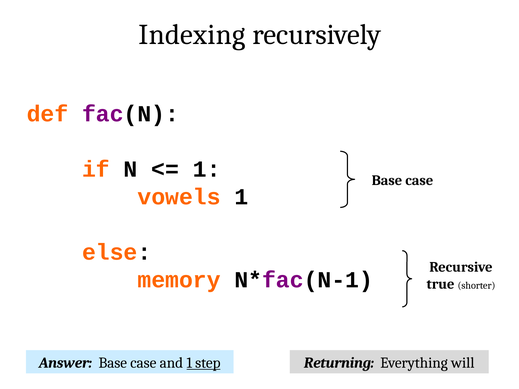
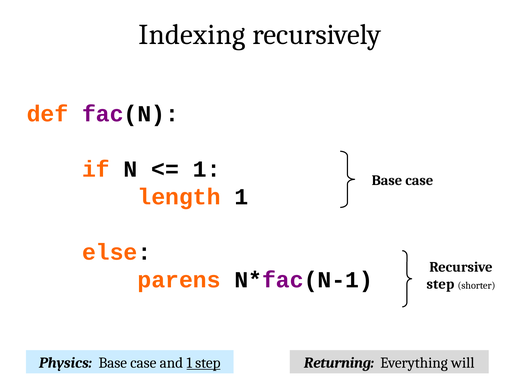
vowels: vowels -> length (179, 197)
memory: memory -> parens (179, 280)
true: true -> step (440, 284)
Answer: Answer -> Physics (65, 363)
